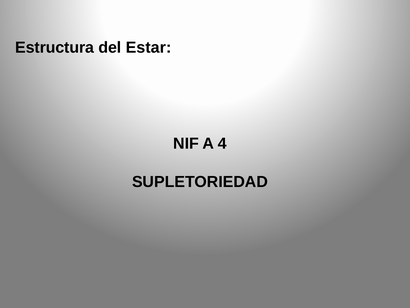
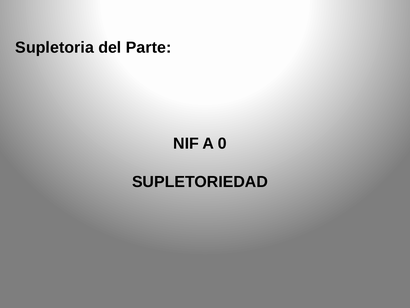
Estructura: Estructura -> Supletoria (55, 48)
Estar: Estar -> Parte (149, 48)
4: 4 -> 0 (222, 143)
